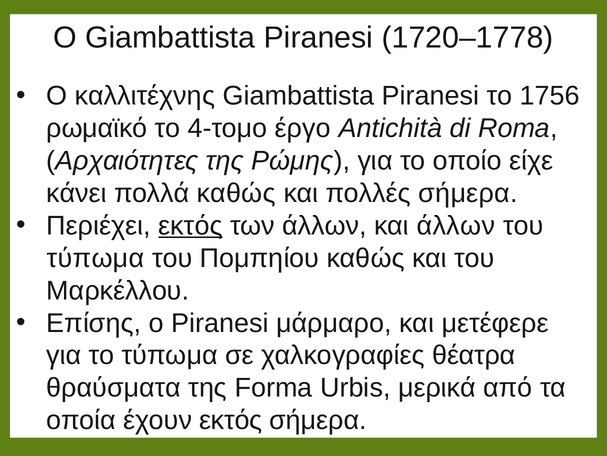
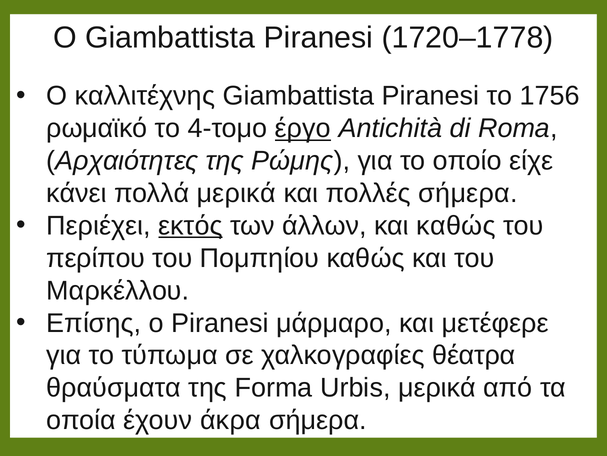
έργο underline: none -> present (303, 128)
πολλά καθώς: καθώς -> μερικά (236, 193)
και άλλων: άλλων -> καθώς (456, 225)
τύπωμα: τύπωμα -> περίπου (96, 258)
έχουν εκτός: εκτός -> άκρα (231, 420)
